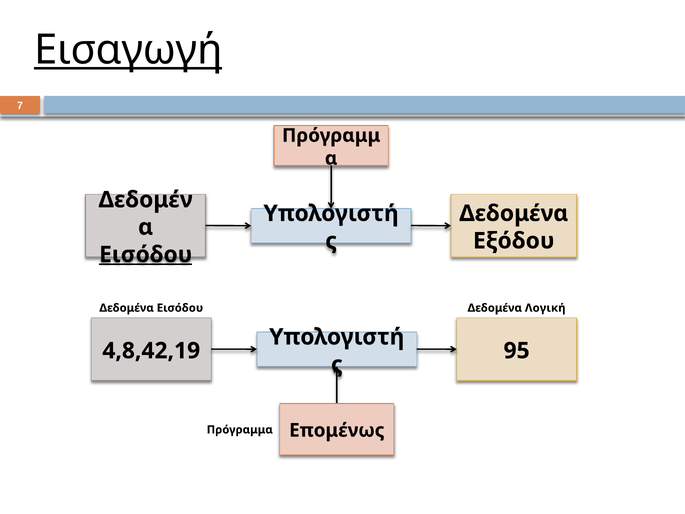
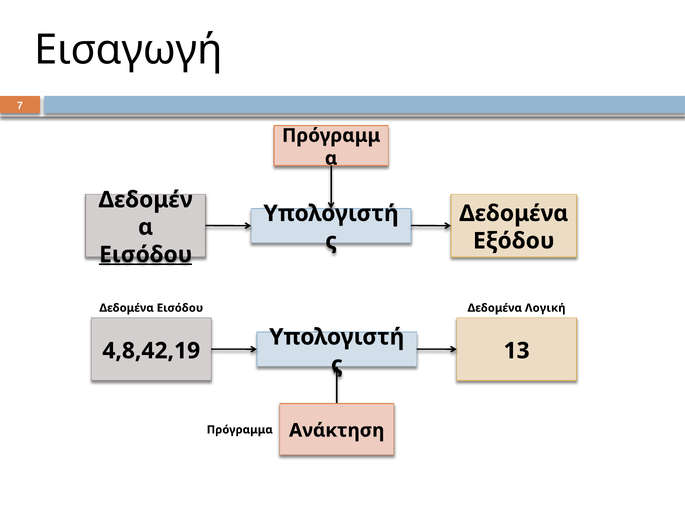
Εισαγωγή underline: present -> none (128, 50)
95: 95 -> 13 (517, 351)
Επομένως: Επομένως -> Ανάκτηση (337, 430)
